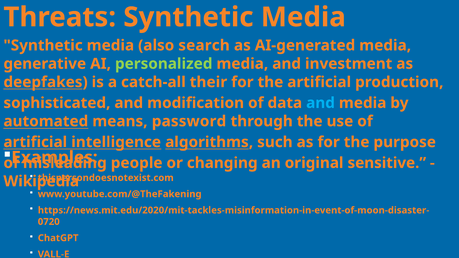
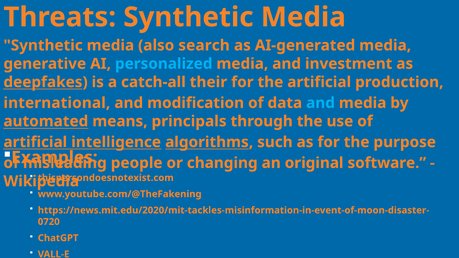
personalized colour: light green -> light blue (164, 64)
sophisticated: sophisticated -> international (57, 103)
password: password -> principals (189, 121)
sensitive: sensitive -> software (387, 163)
